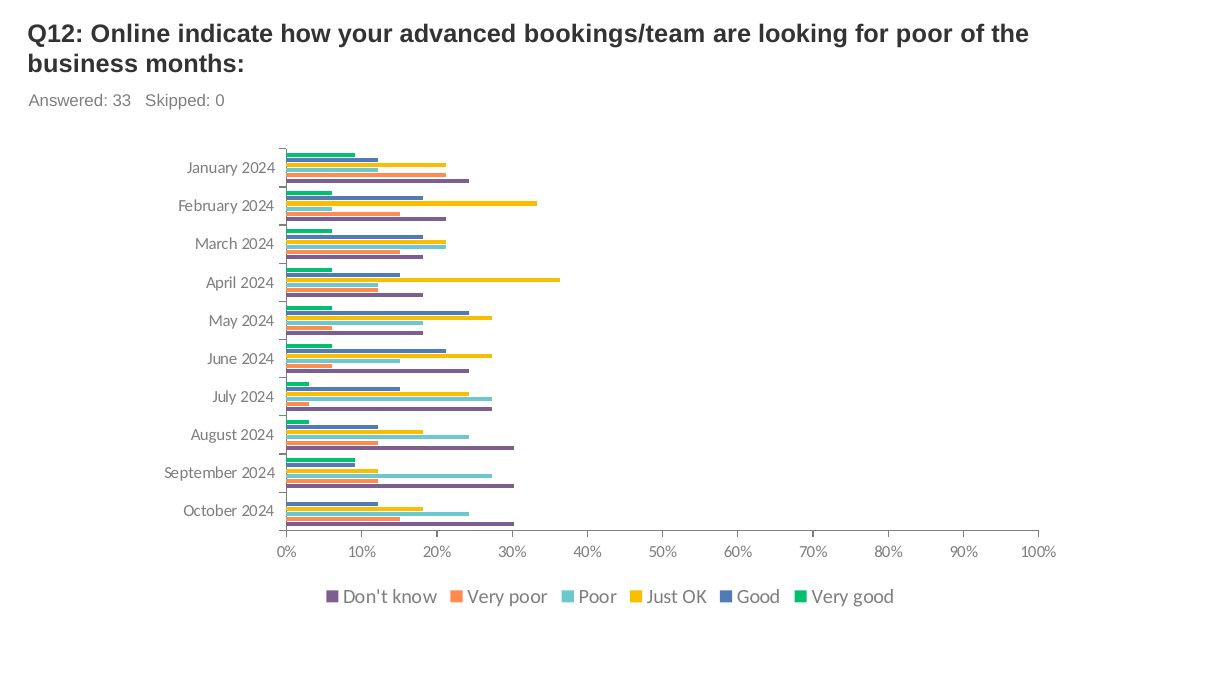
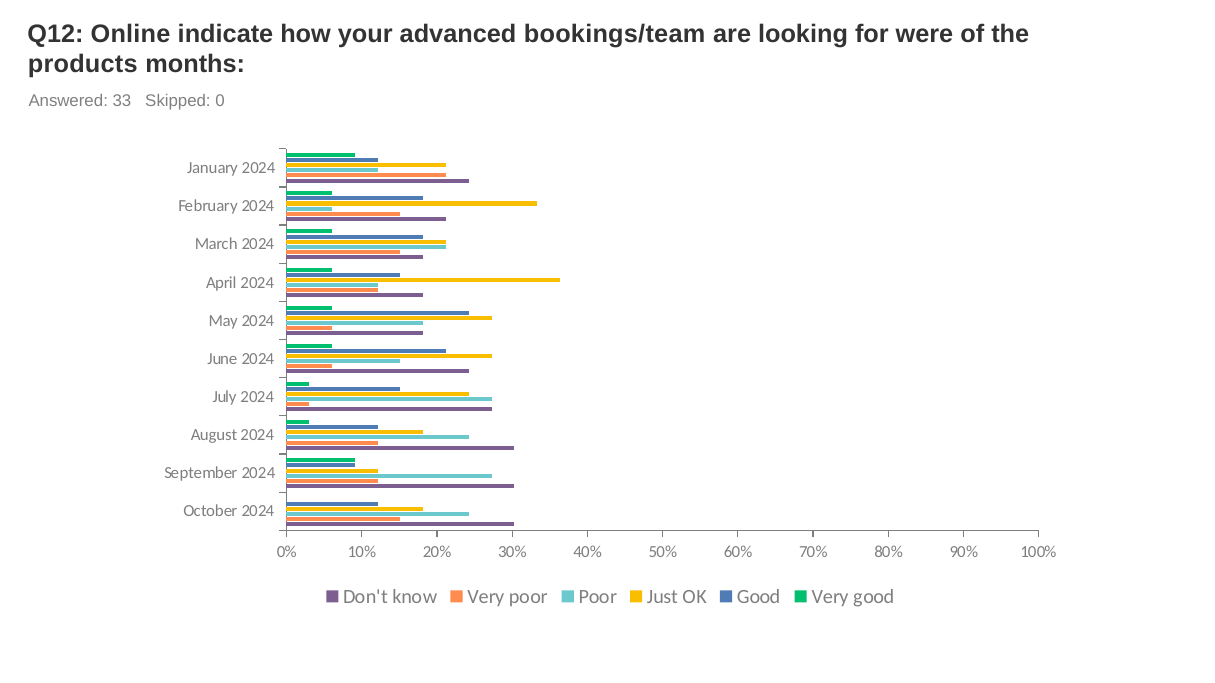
for poor: poor -> were (924, 34)
business: business -> products (83, 64)
